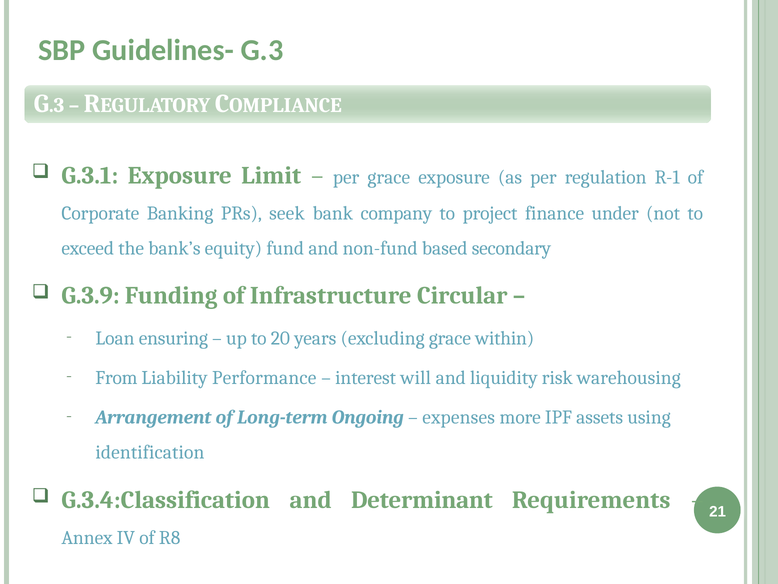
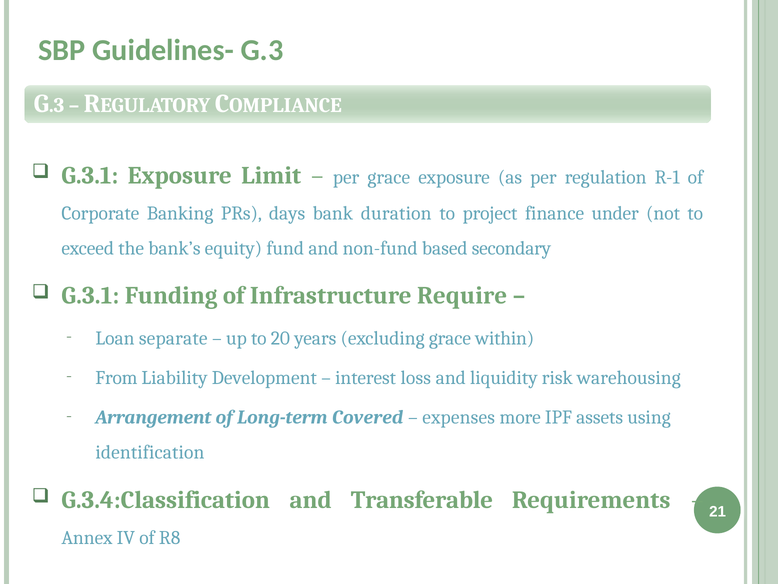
seek: seek -> days (287, 213)
company: company -> duration (396, 213)
G.3.9: G.3.9 -> G.3.1 (90, 295)
Circular: Circular -> Require (462, 295)
ensuring: ensuring -> separate (173, 338)
Performance: Performance -> Development (264, 377)
will: will -> loss (416, 377)
Ongoing: Ongoing -> Covered (368, 417)
Determinant: Determinant -> Transferable (422, 499)
